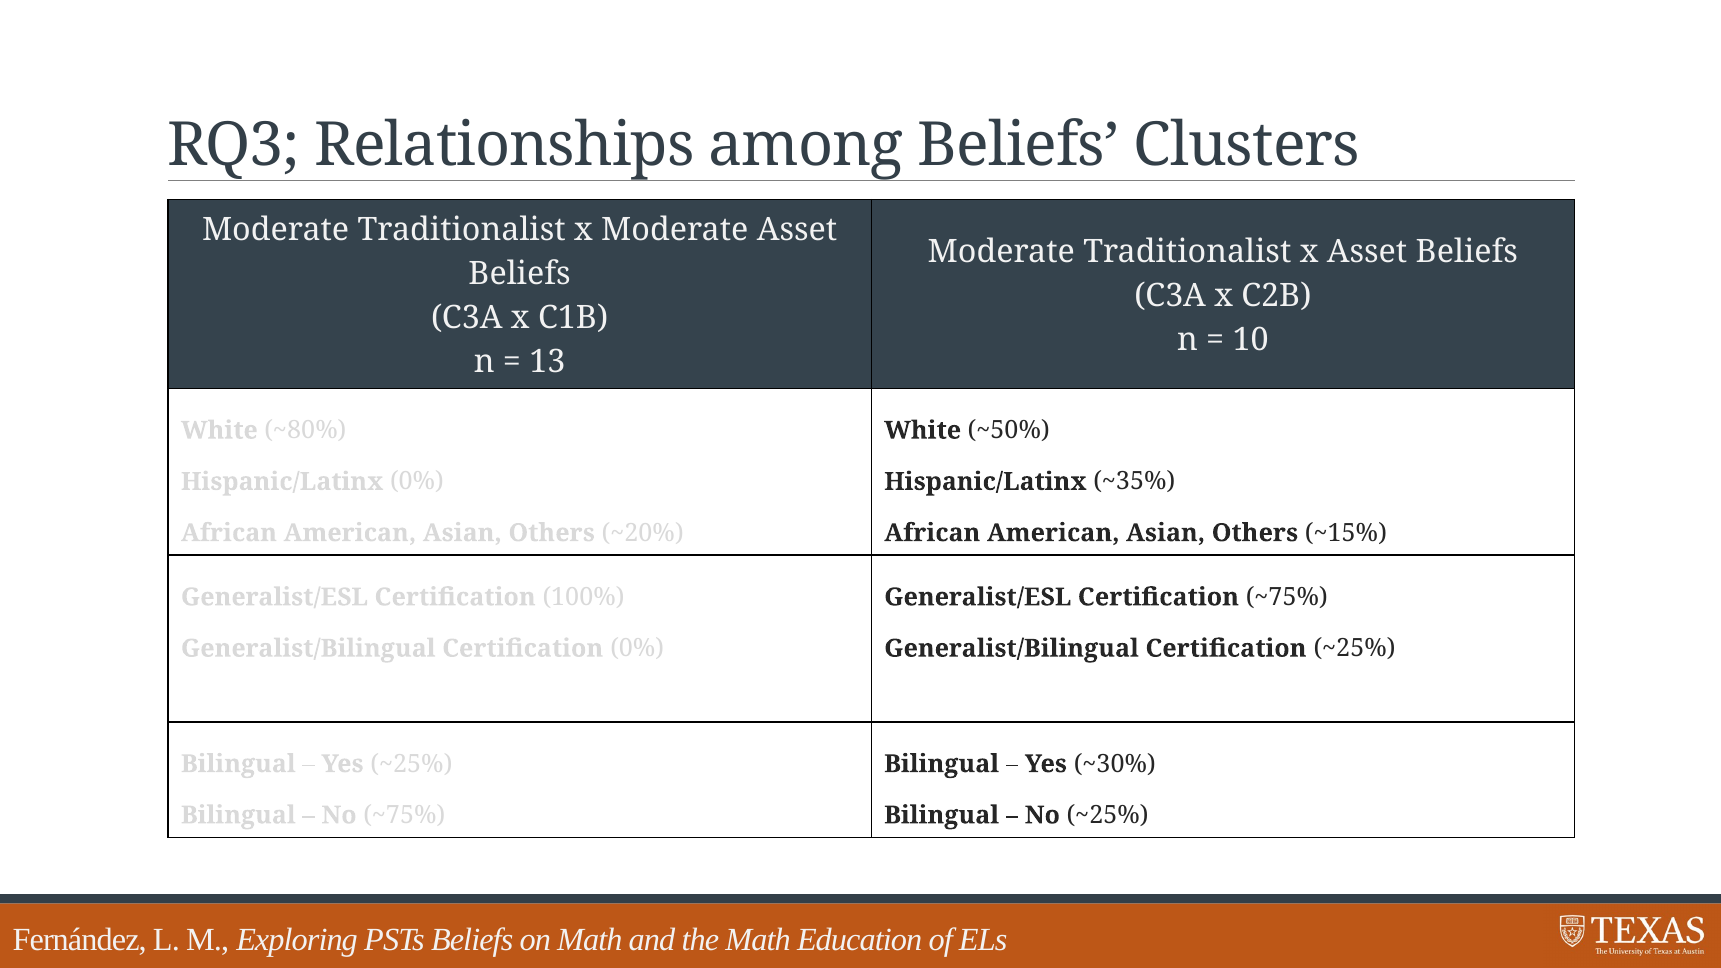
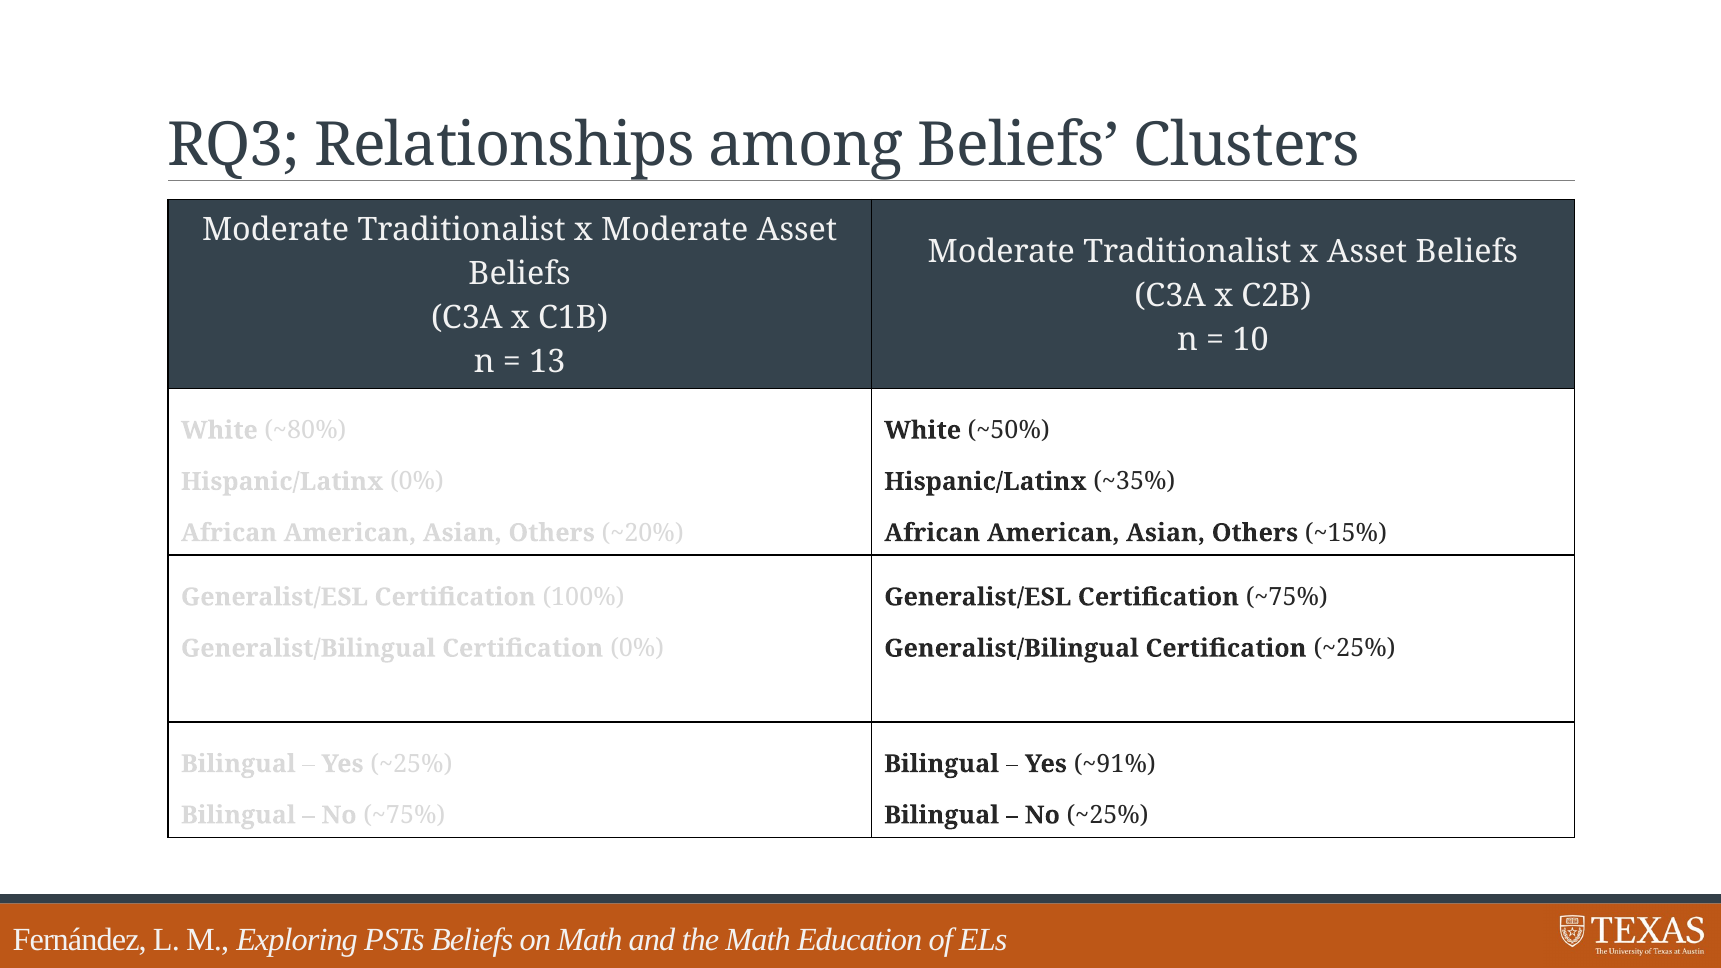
~30%: ~30% -> ~91% (1115, 764)
